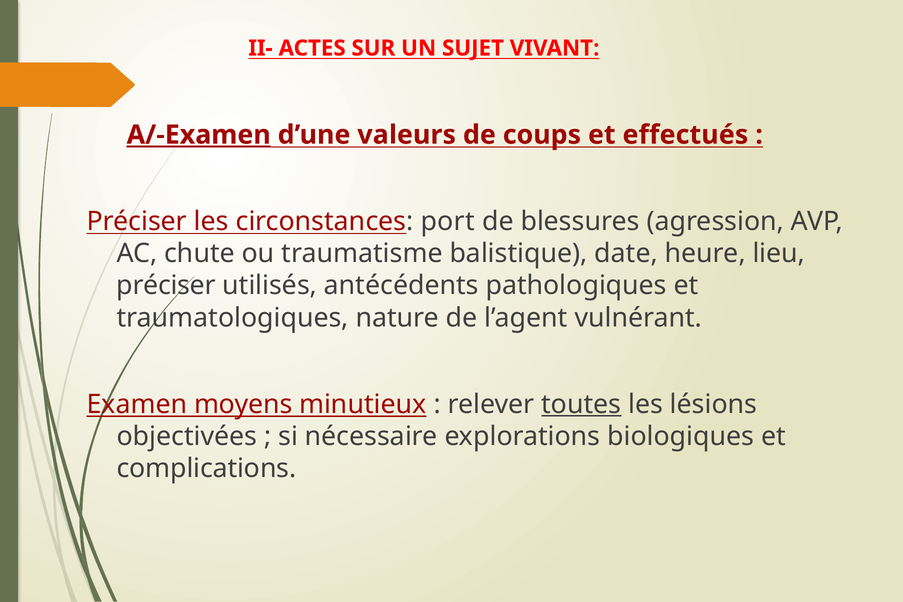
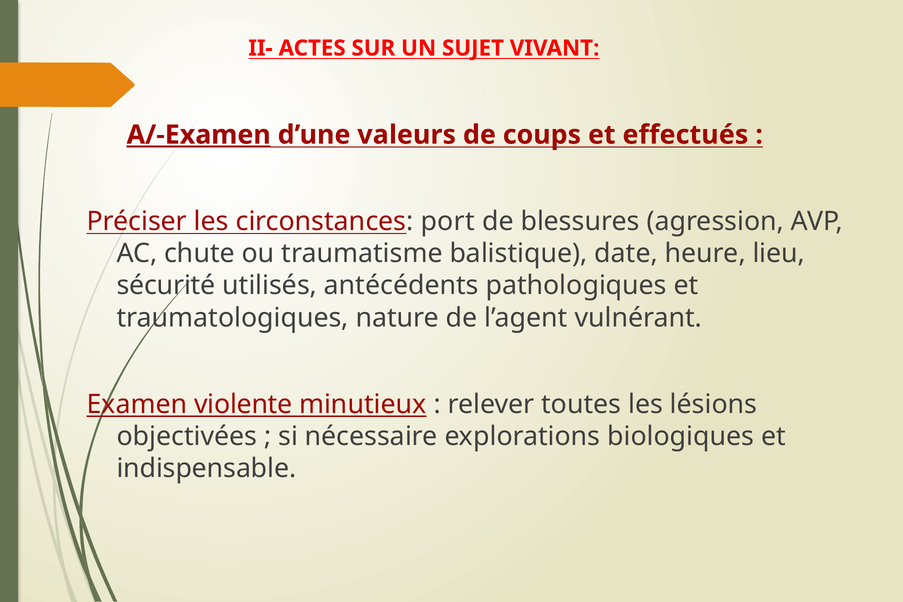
préciser: préciser -> sécurité (166, 286)
moyens: moyens -> violente (243, 404)
toutes underline: present -> none (581, 404)
complications: complications -> indispensable (206, 468)
